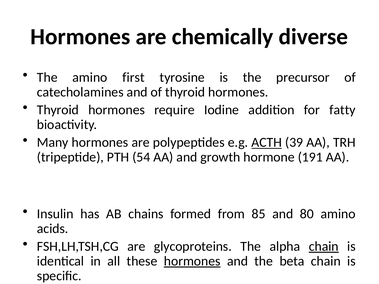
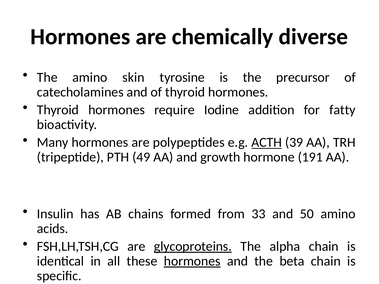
first: first -> skin (134, 77)
54: 54 -> 49 (141, 157)
85: 85 -> 33 (259, 214)
80: 80 -> 50 (307, 214)
glycoproteins underline: none -> present (193, 247)
chain underline: present -> none (324, 247)
